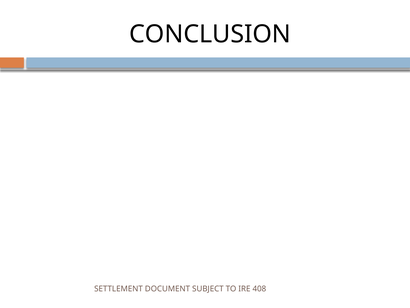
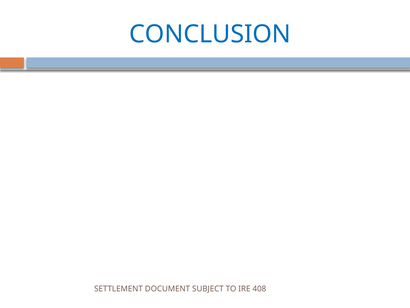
CONCLUSION colour: black -> blue (210, 34)
